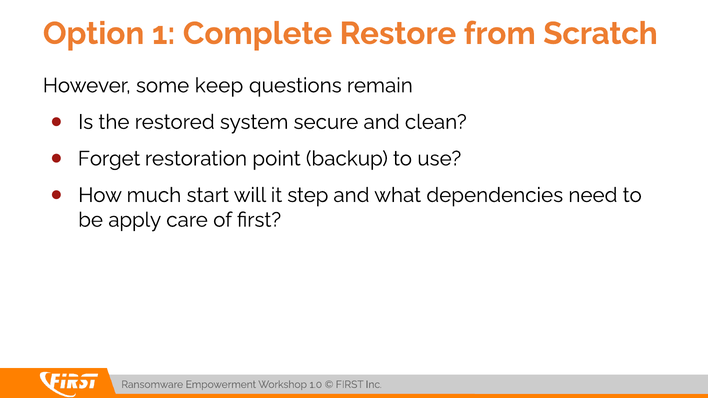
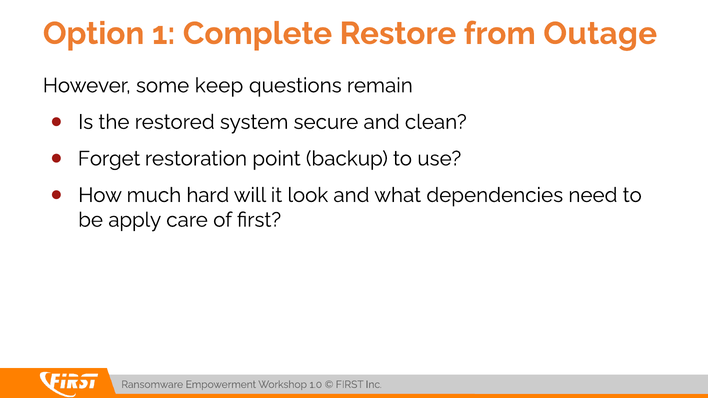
Scratch: Scratch -> Outage (600, 34)
start: start -> hard (208, 195)
step: step -> look (308, 195)
